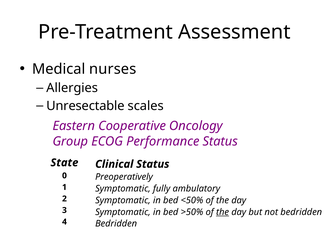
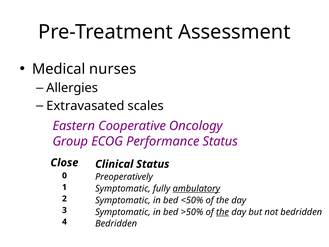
Unresectable: Unresectable -> Extravasated (85, 106)
State: State -> Close (64, 162)
ambulatory underline: none -> present (196, 188)
